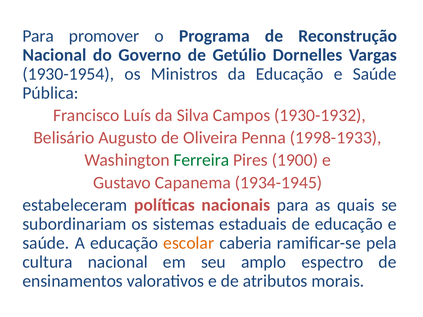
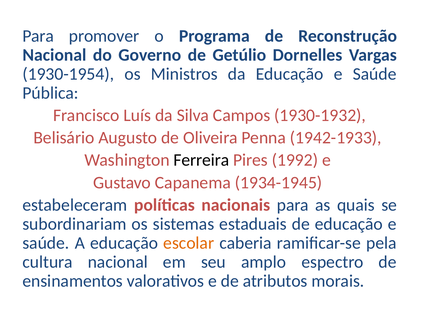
1998-1933: 1998-1933 -> 1942-1933 (336, 138)
Ferreira colour: green -> black (201, 160)
1900: 1900 -> 1992 (295, 160)
